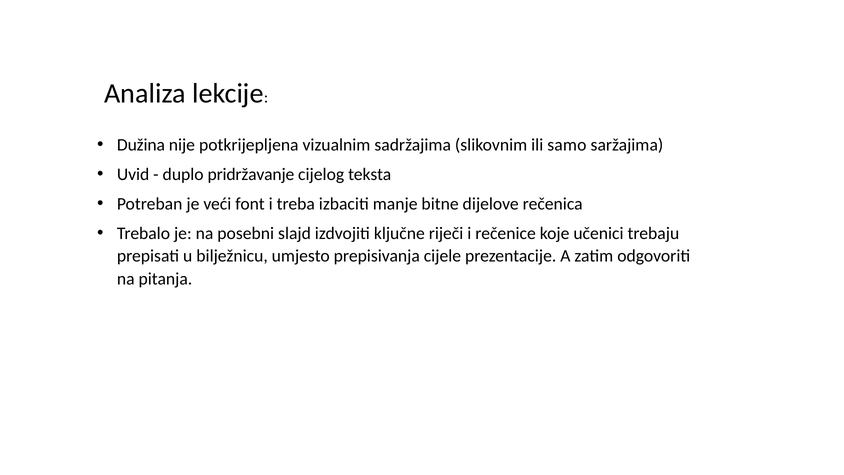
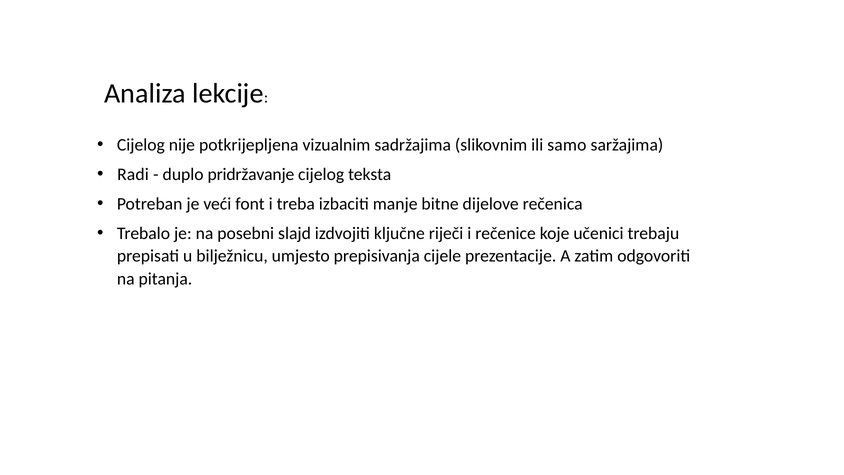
Dužina: Dužina -> Cijelog (141, 145)
Uvid: Uvid -> Radi (133, 174)
